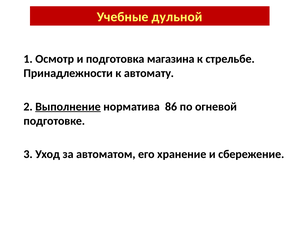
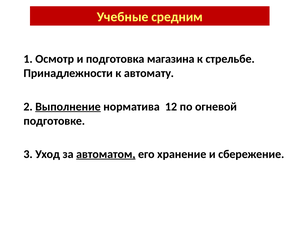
дульной: дульной -> средним (177, 17)
86: 86 -> 12 (171, 106)
автоматом underline: none -> present (106, 154)
